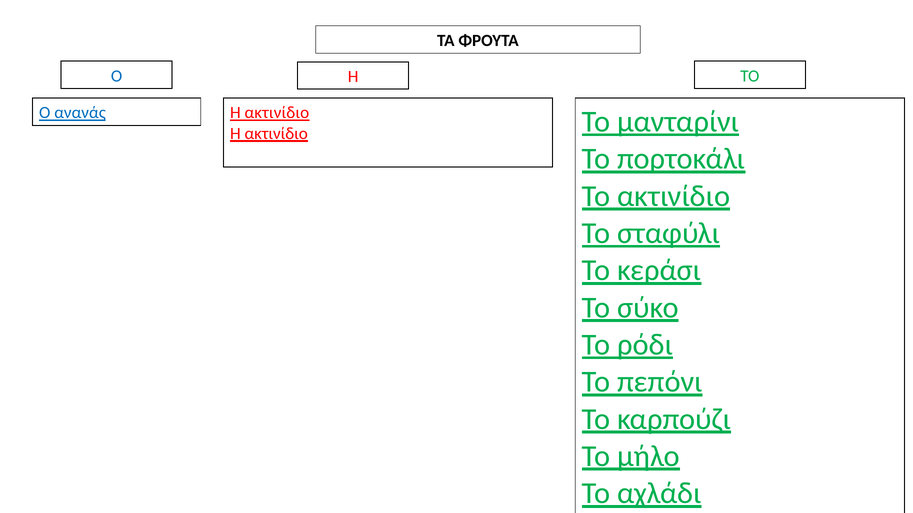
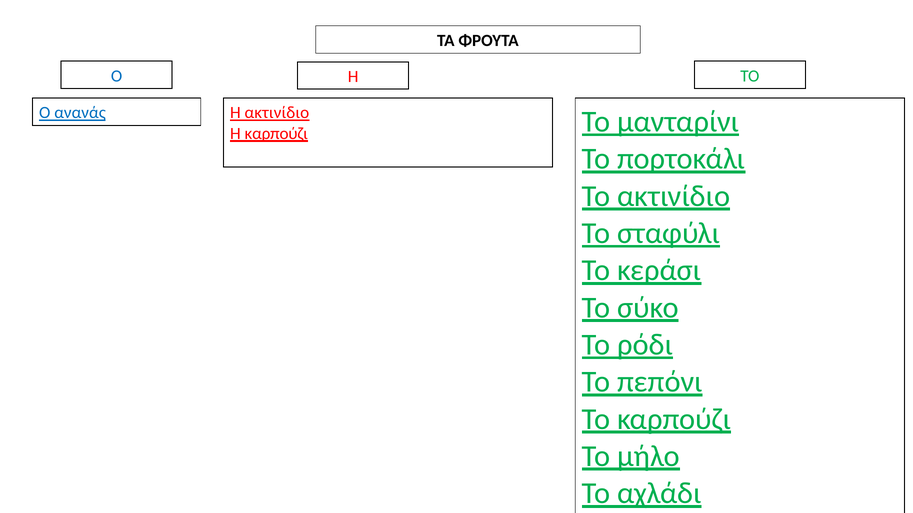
ακτινίδιο: ακτινίδιο -> καρπούζι (276, 134)
